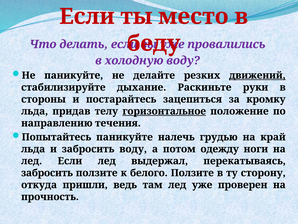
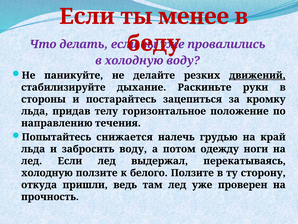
место: место -> менее (194, 16)
горизонтальное underline: present -> none (164, 111)
Попытайтесь паникуйте: паникуйте -> снижается (125, 137)
забросить: забросить -> холодную (47, 173)
